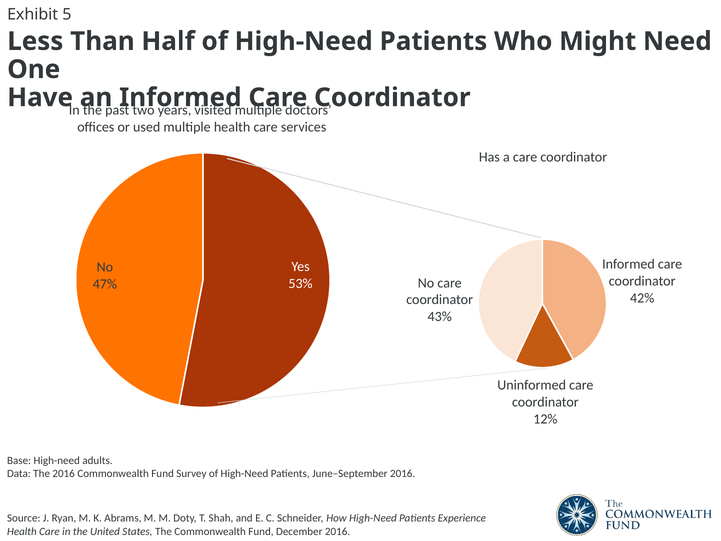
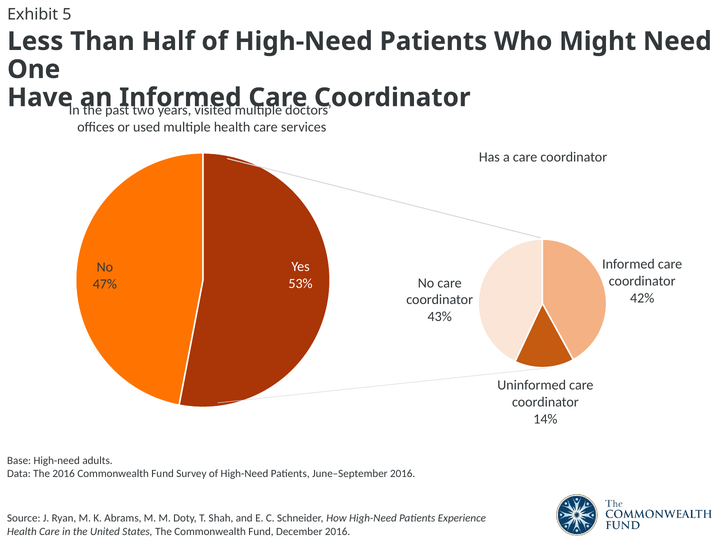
12%: 12% -> 14% (545, 419)
